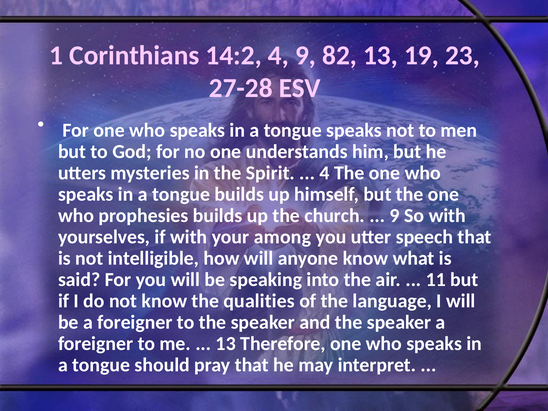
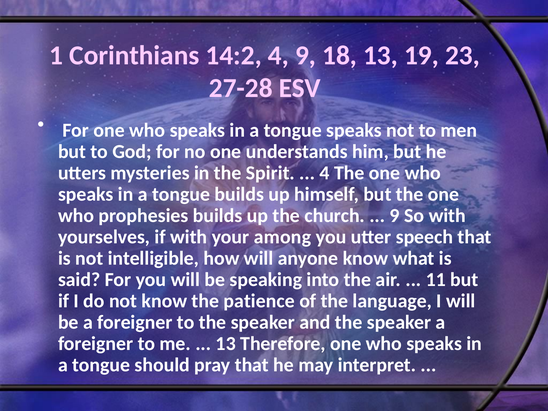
82: 82 -> 18 (340, 55)
qualities: qualities -> patience (259, 301)
